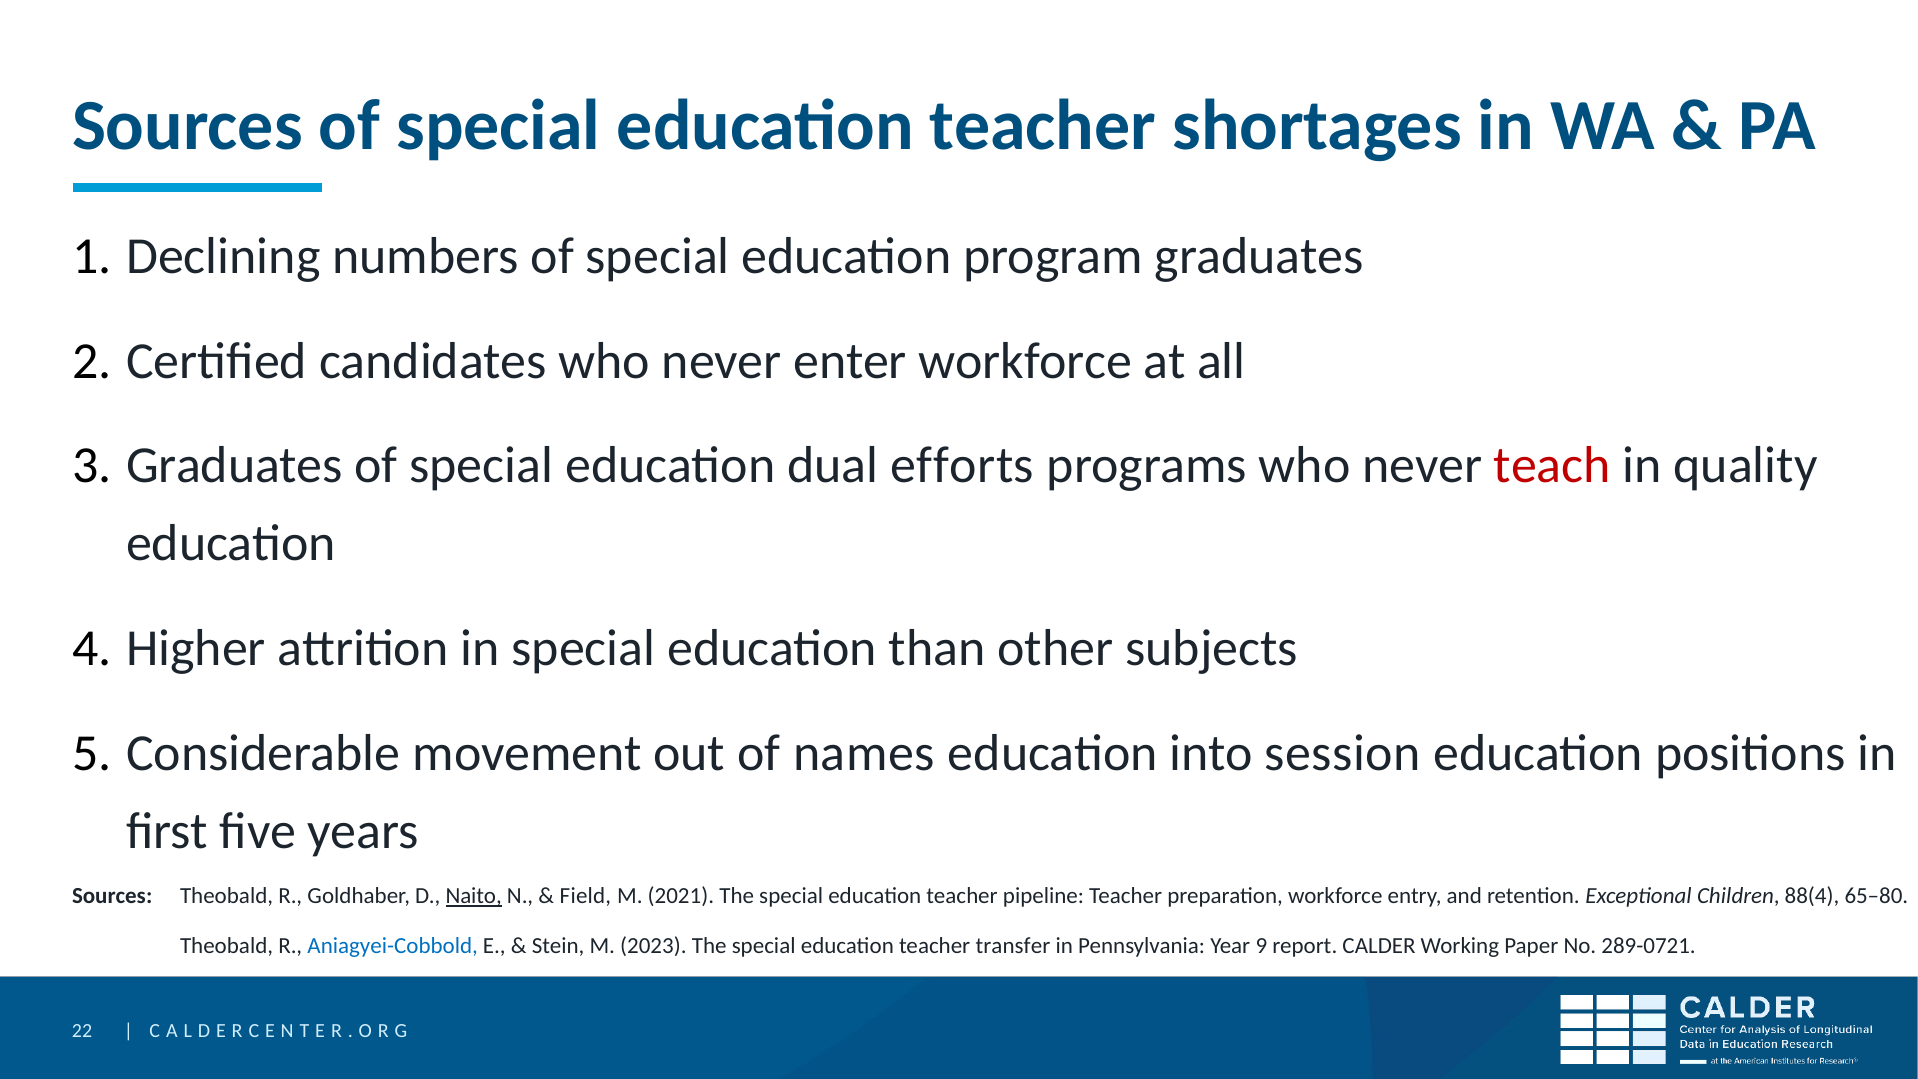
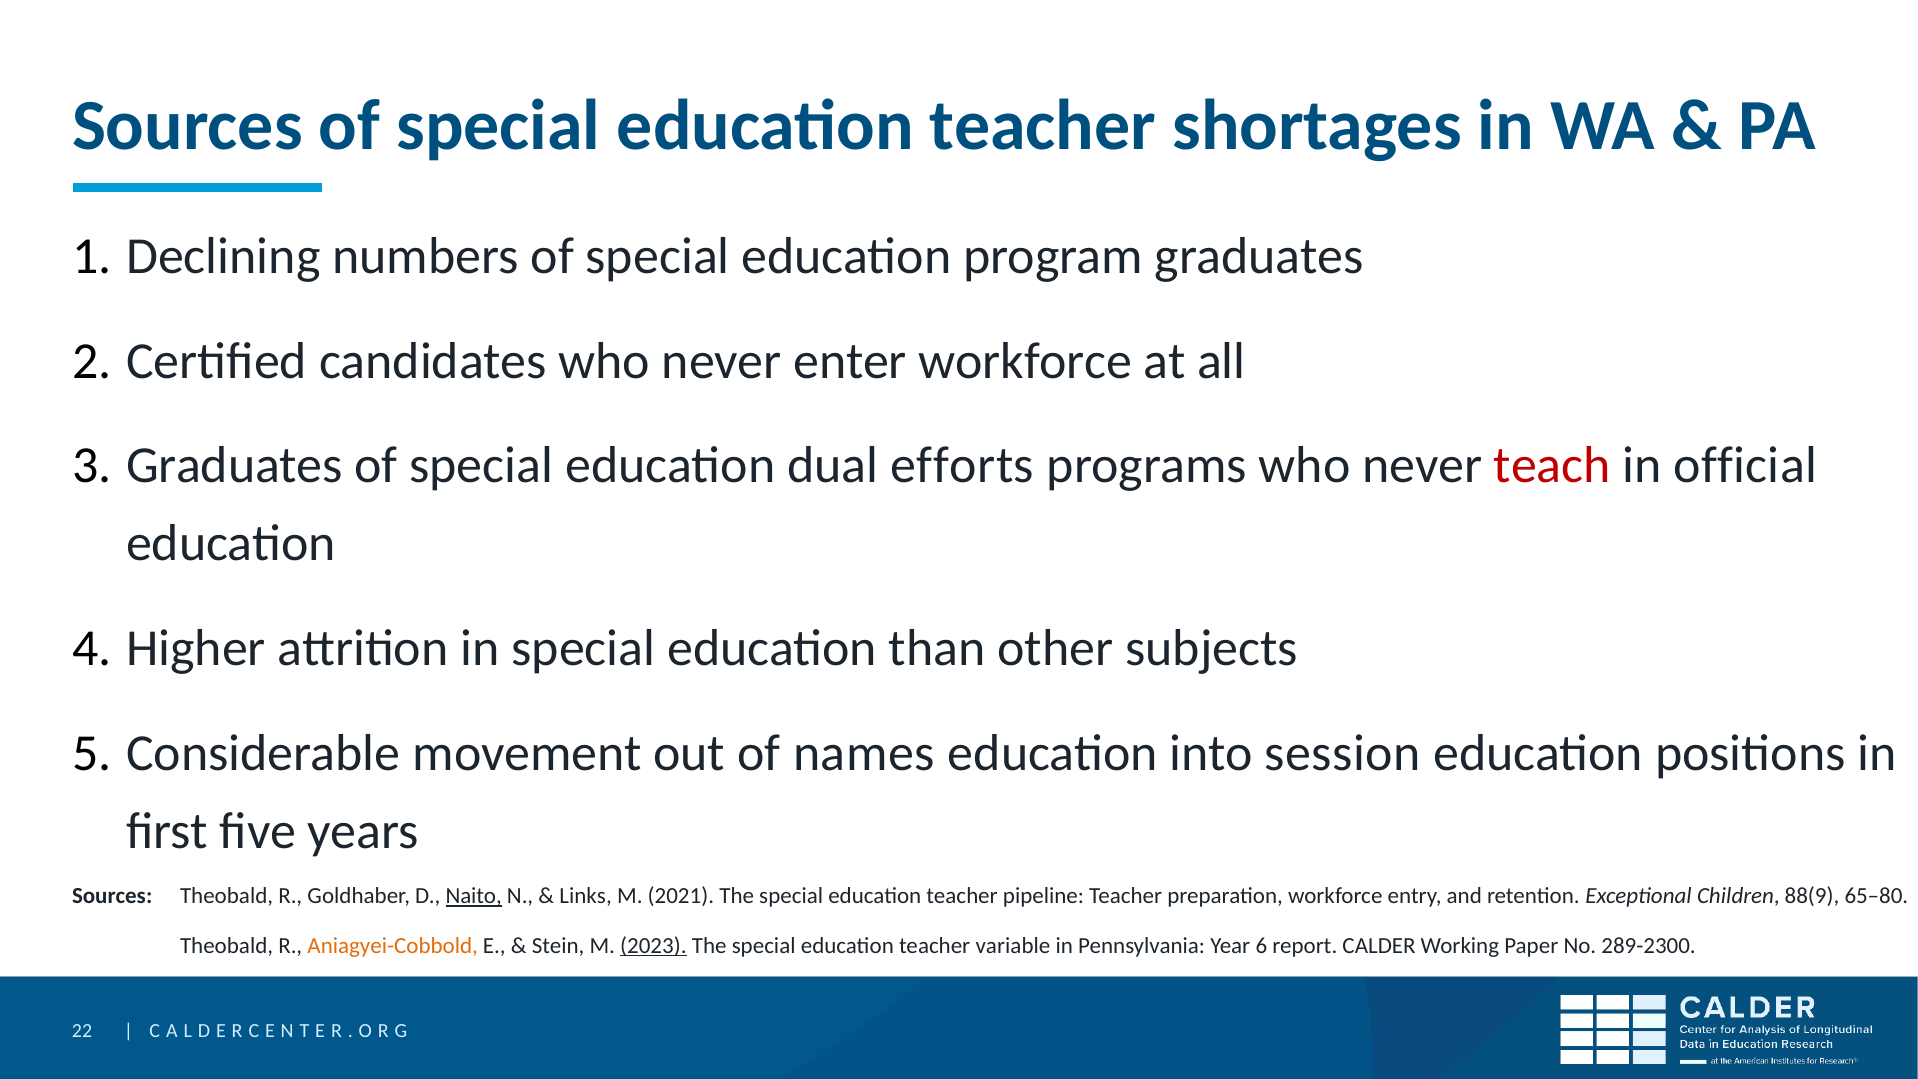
quality: quality -> official (1745, 466)
Field: Field -> Links (586, 896)
88(4: 88(4 -> 88(9 (1812, 896)
Aniagyei-Cobbold colour: blue -> orange (393, 945)
2023 underline: none -> present (653, 945)
transfer: transfer -> variable (1013, 945)
9: 9 -> 6 (1261, 945)
289-0721: 289-0721 -> 289-2300 (1649, 945)
